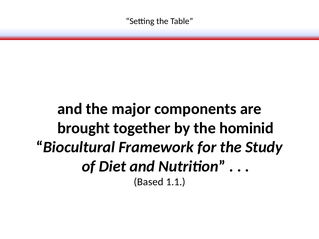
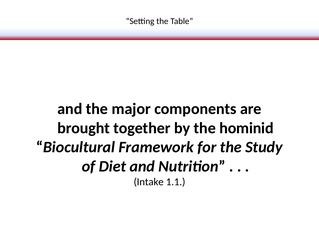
Based: Based -> Intake (149, 182)
